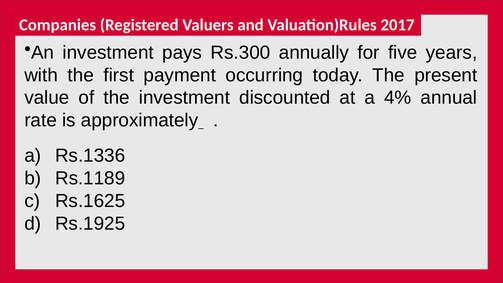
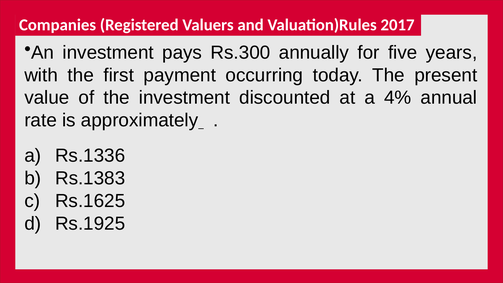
Rs.1189: Rs.1189 -> Rs.1383 (90, 178)
